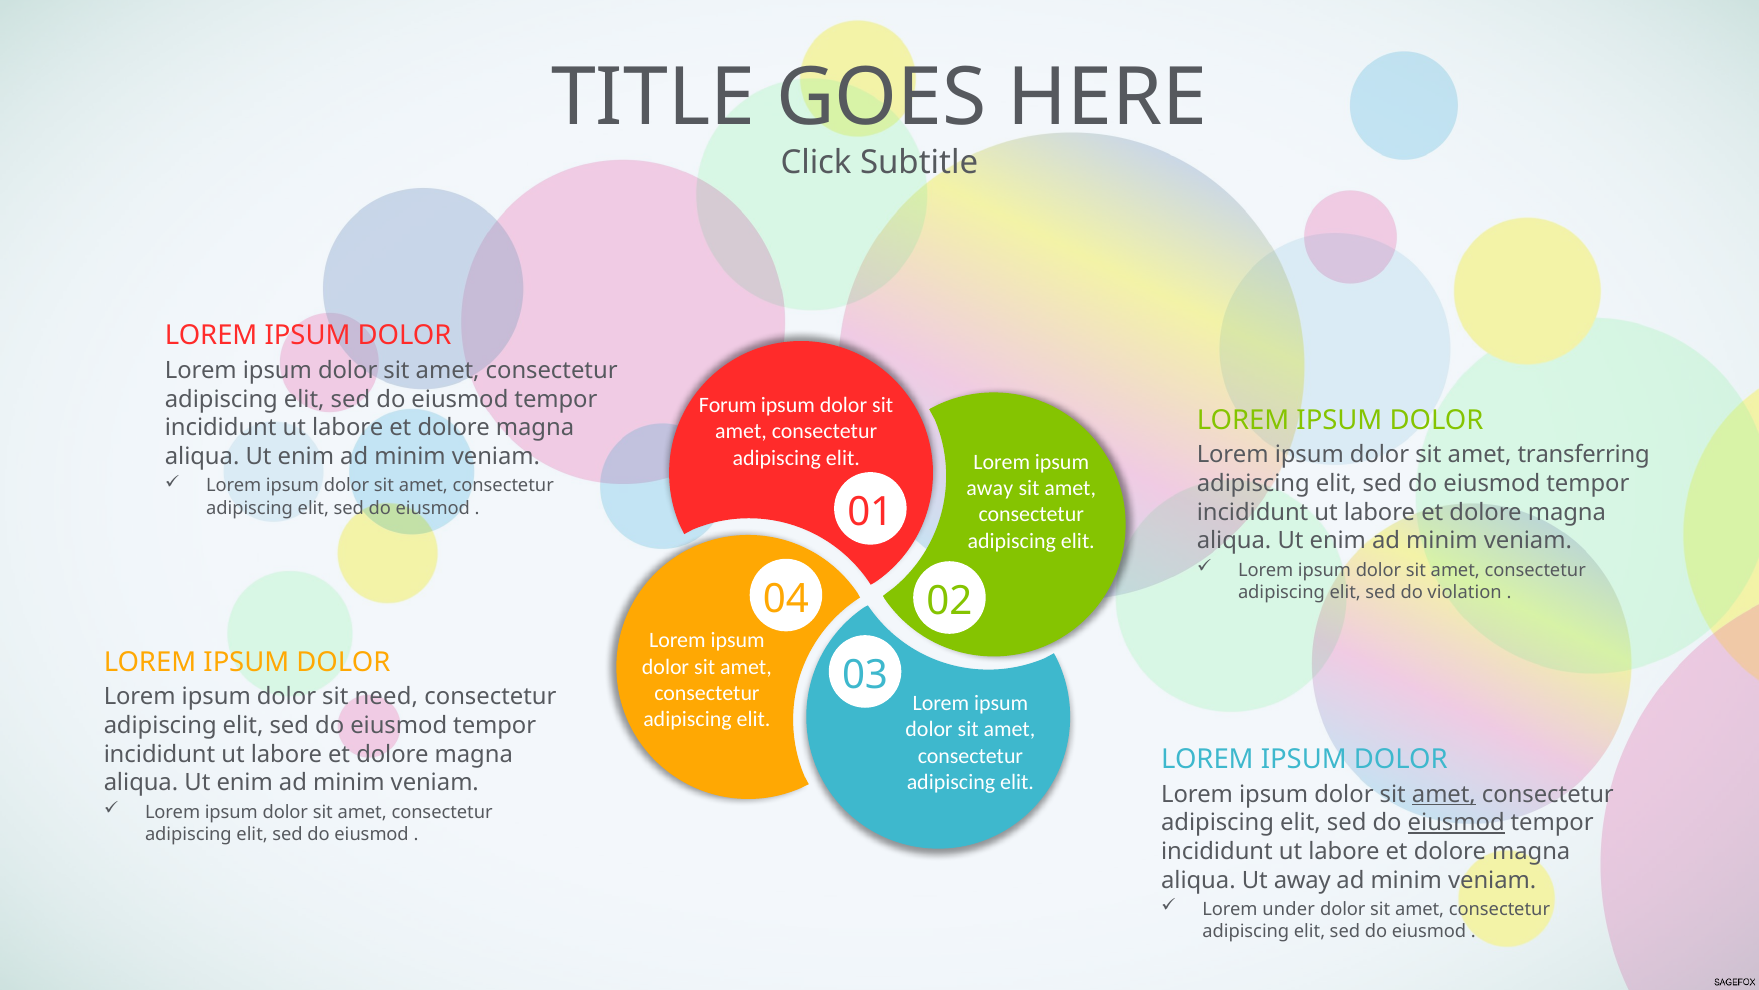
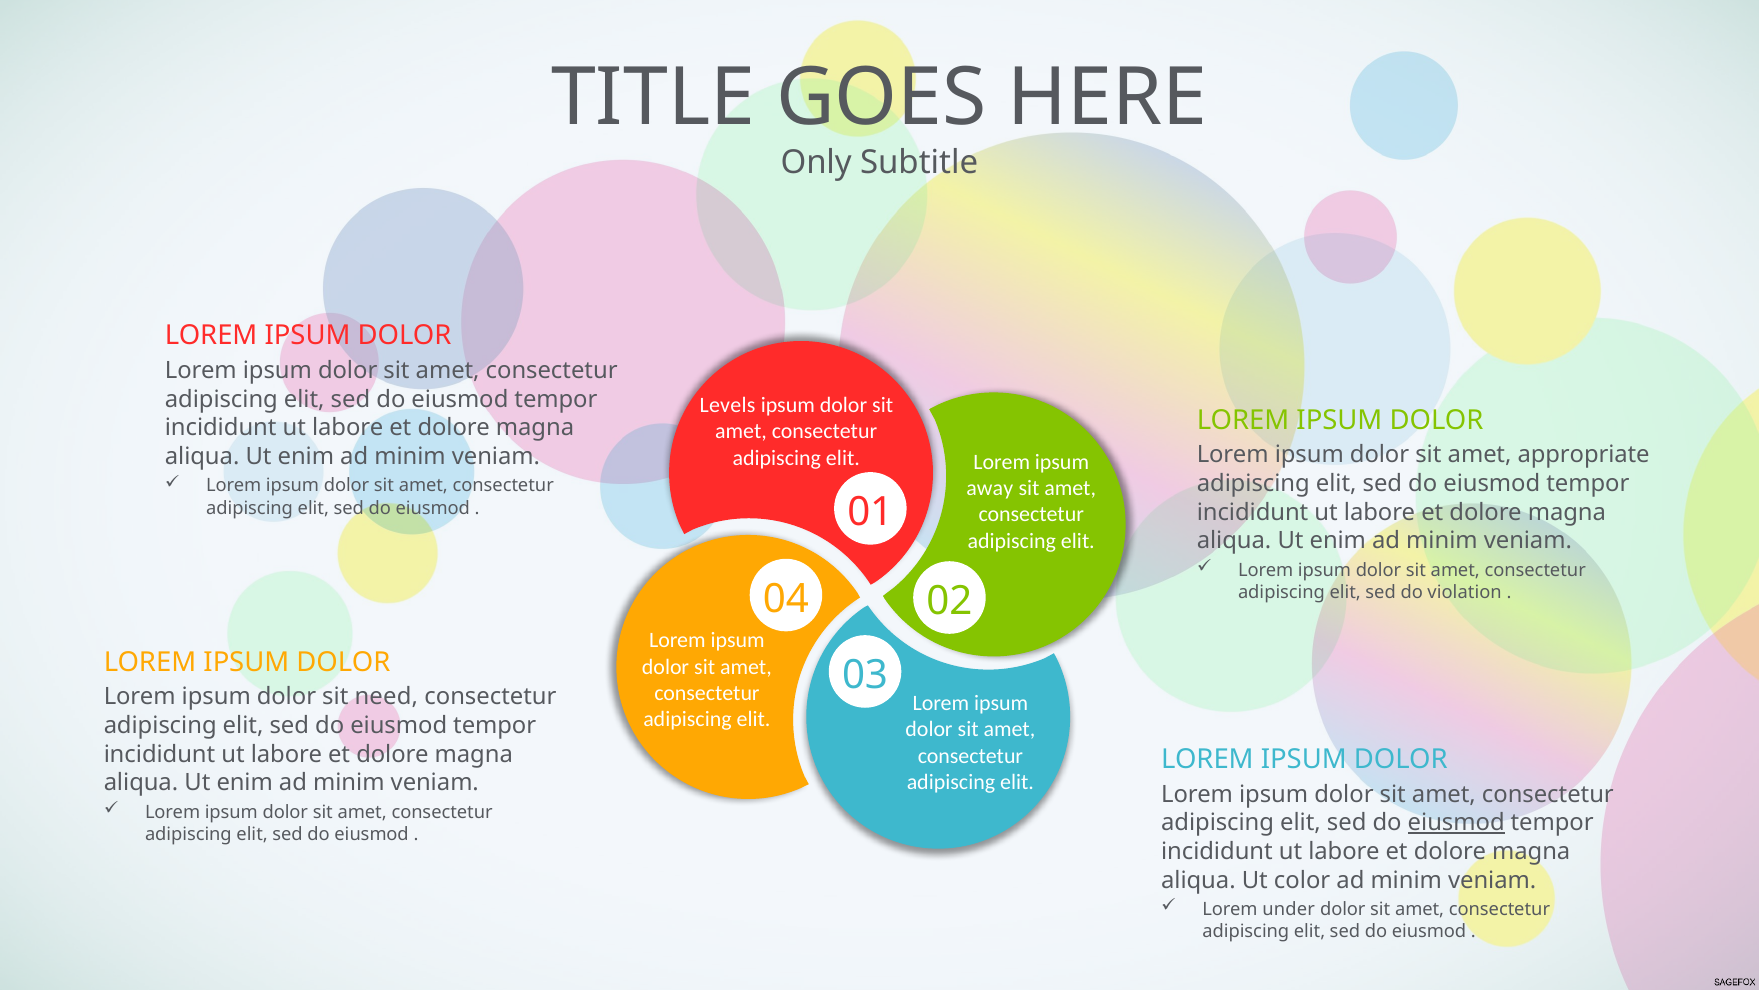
Click: Click -> Only (816, 162)
Forum: Forum -> Levels (728, 405)
transferring: transferring -> appropriate (1584, 455)
amet underline: present -> none (1444, 794)
Ut away: away -> color (1302, 880)
